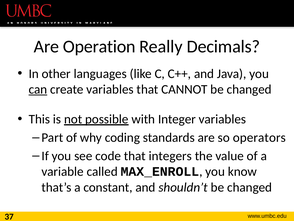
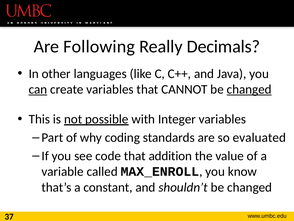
Operation: Operation -> Following (99, 46)
changed underline: none -> present (249, 89)
operators: operators -> evaluated (259, 137)
integers: integers -> addition (170, 156)
